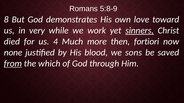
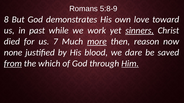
very: very -> past (37, 31)
4: 4 -> 7 (56, 42)
more underline: none -> present (97, 42)
fortiori: fortiori -> reason (147, 42)
sons: sons -> dare (134, 53)
Him underline: none -> present (130, 64)
